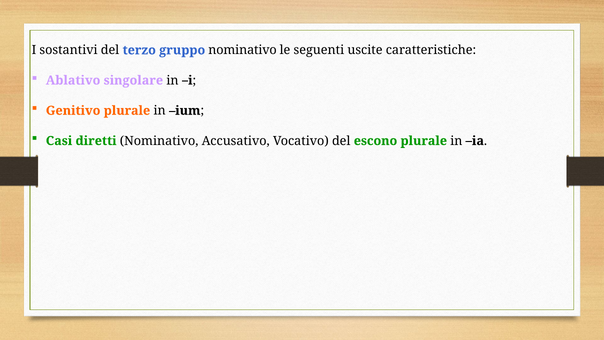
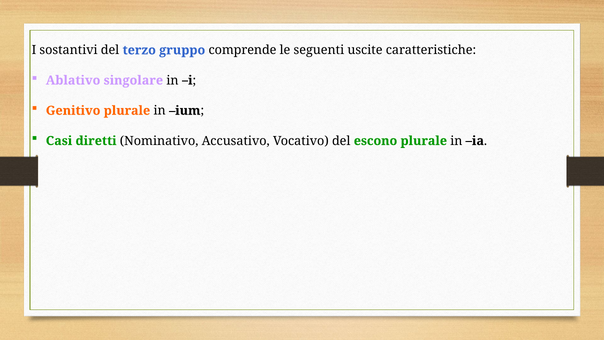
gruppo nominativo: nominativo -> comprende (242, 50)
